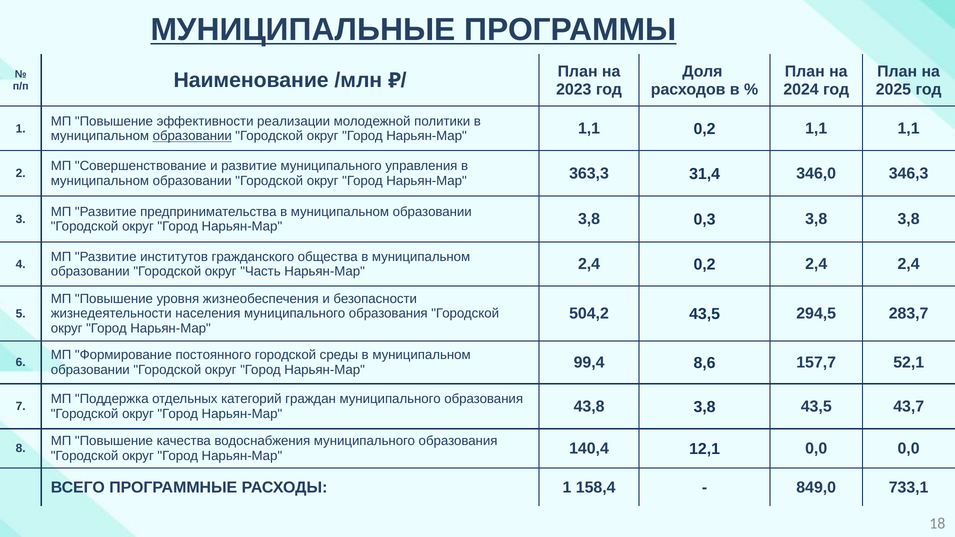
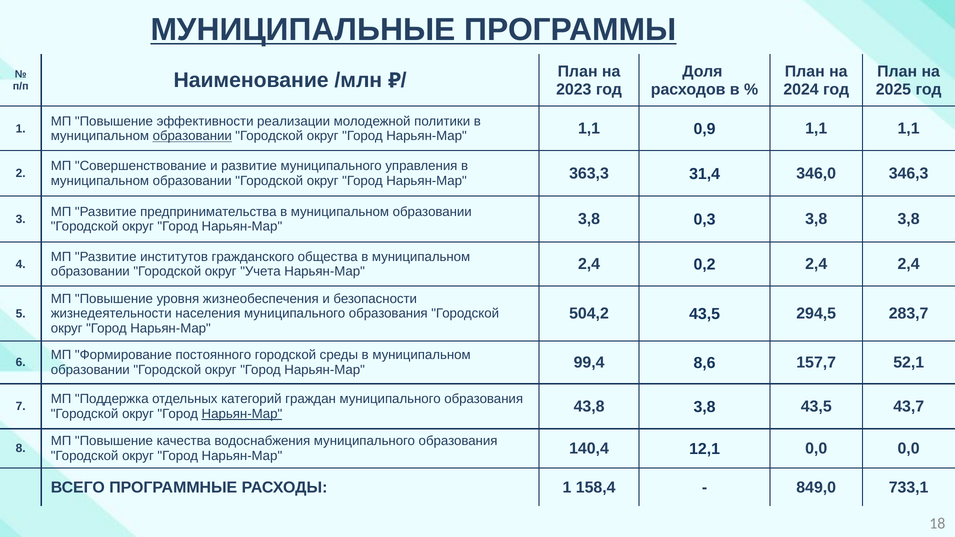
1,1 0,2: 0,2 -> 0,9 (705, 129)
Часть: Часть -> Учета (261, 272)
Нарьян-Мар underline: none -> present (242, 414)
